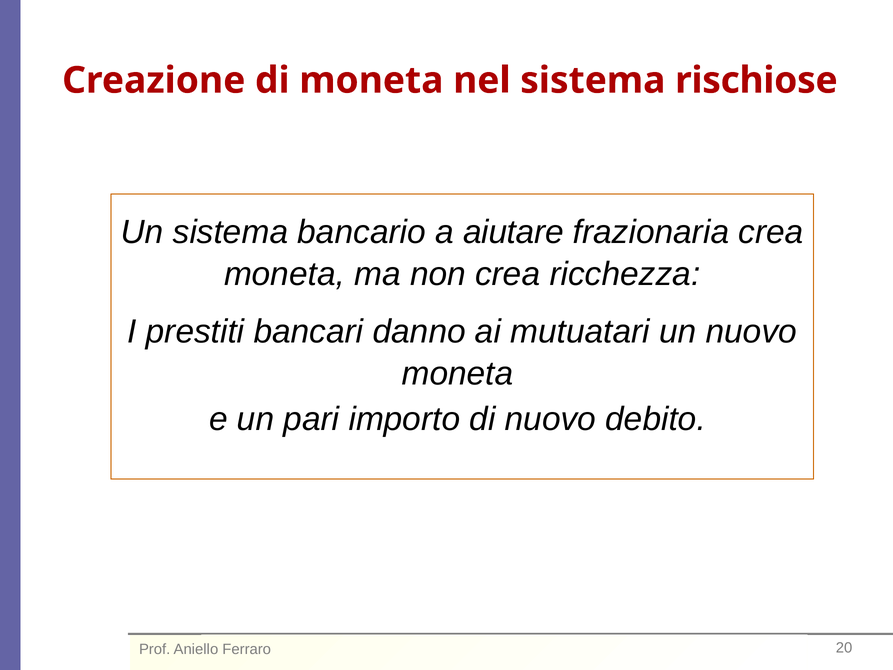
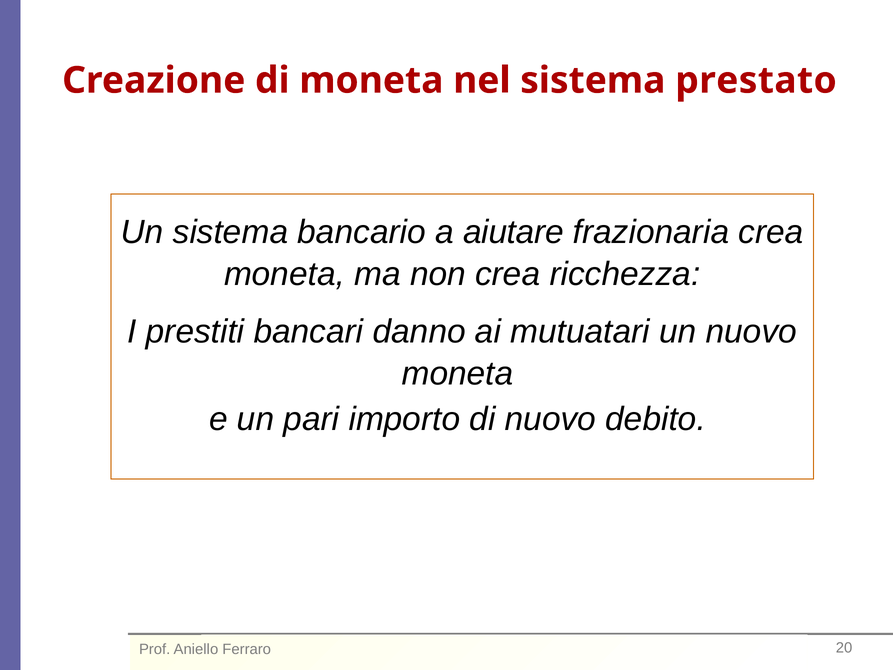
rischiose: rischiose -> prestato (756, 80)
